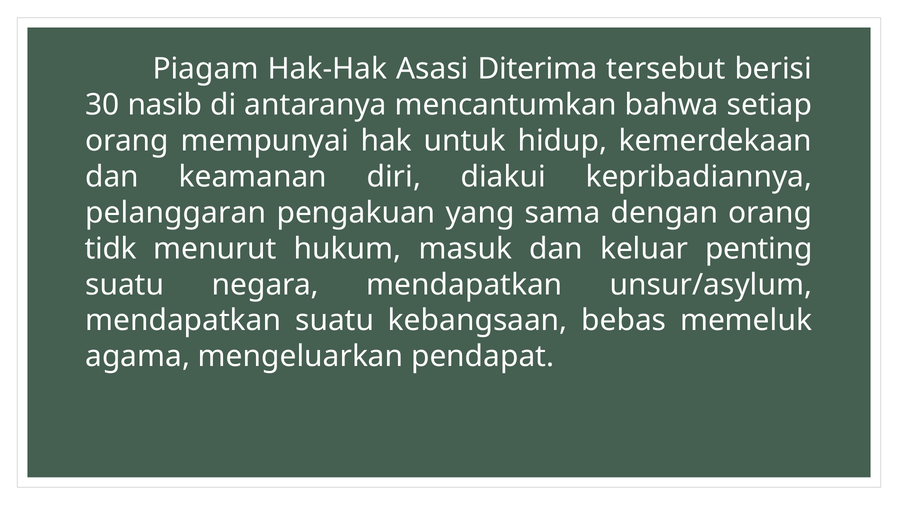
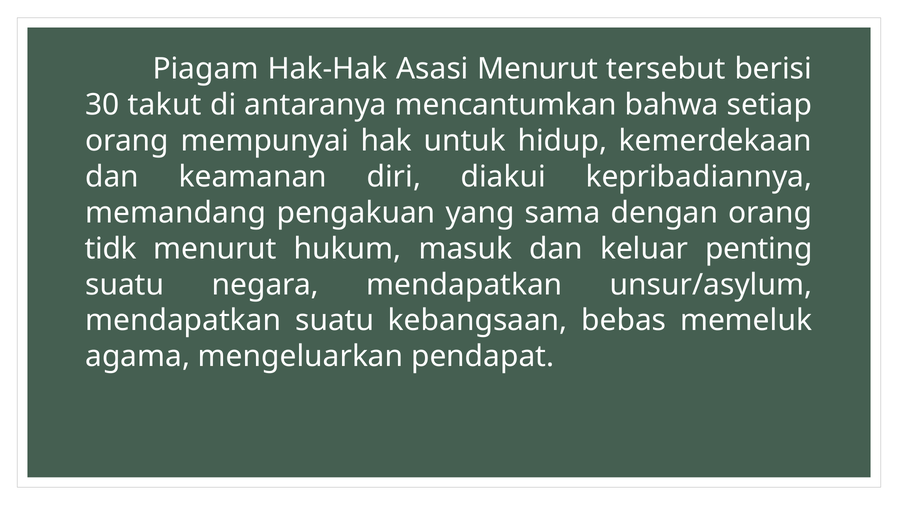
Asasi Diterima: Diterima -> Menurut (538, 69)
nasib: nasib -> takut (165, 105)
pelanggaran: pelanggaran -> memandang (176, 213)
